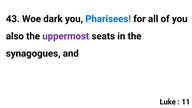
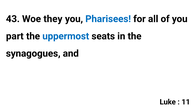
dark: dark -> they (53, 19)
also: also -> part (15, 36)
uppermost colour: purple -> blue (66, 36)
